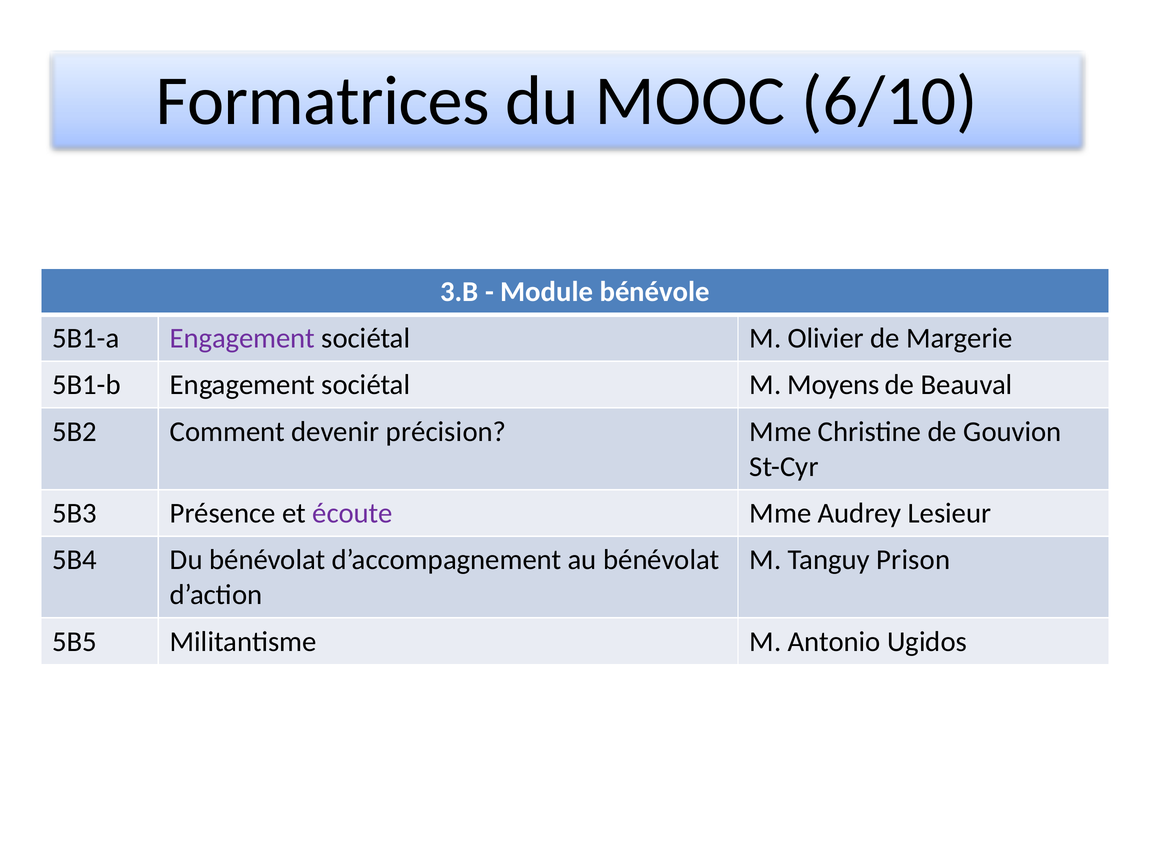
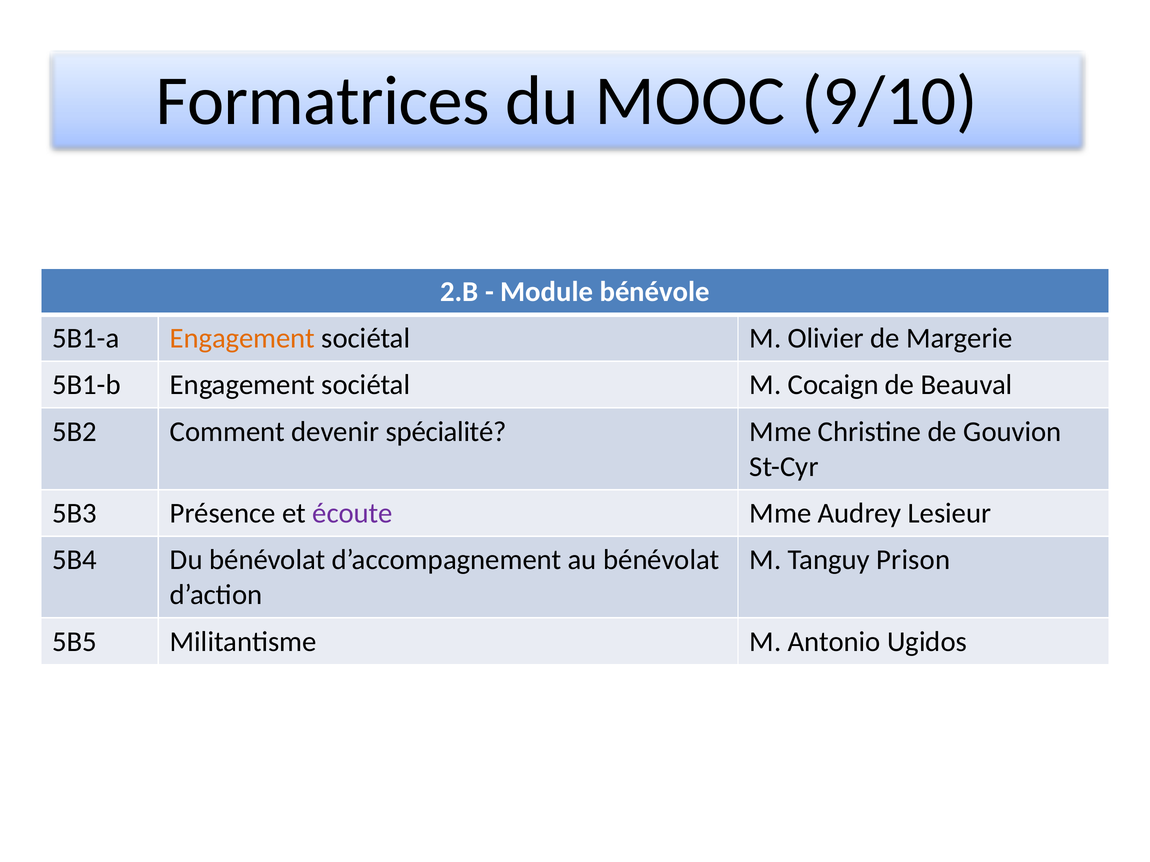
6/10: 6/10 -> 9/10 (890, 101)
3.B: 3.B -> 2.B (459, 292)
Engagement colour: purple -> orange (242, 339)
Moyens: Moyens -> Cocaign (833, 385)
précision: précision -> spécialité (446, 432)
